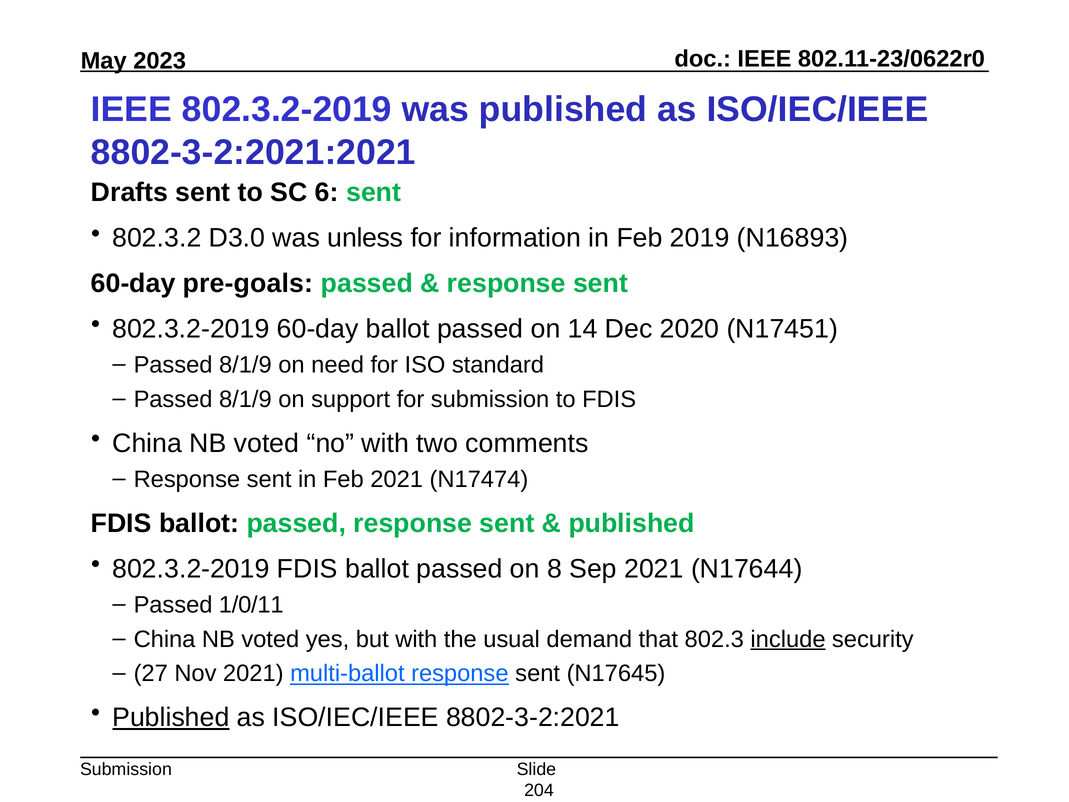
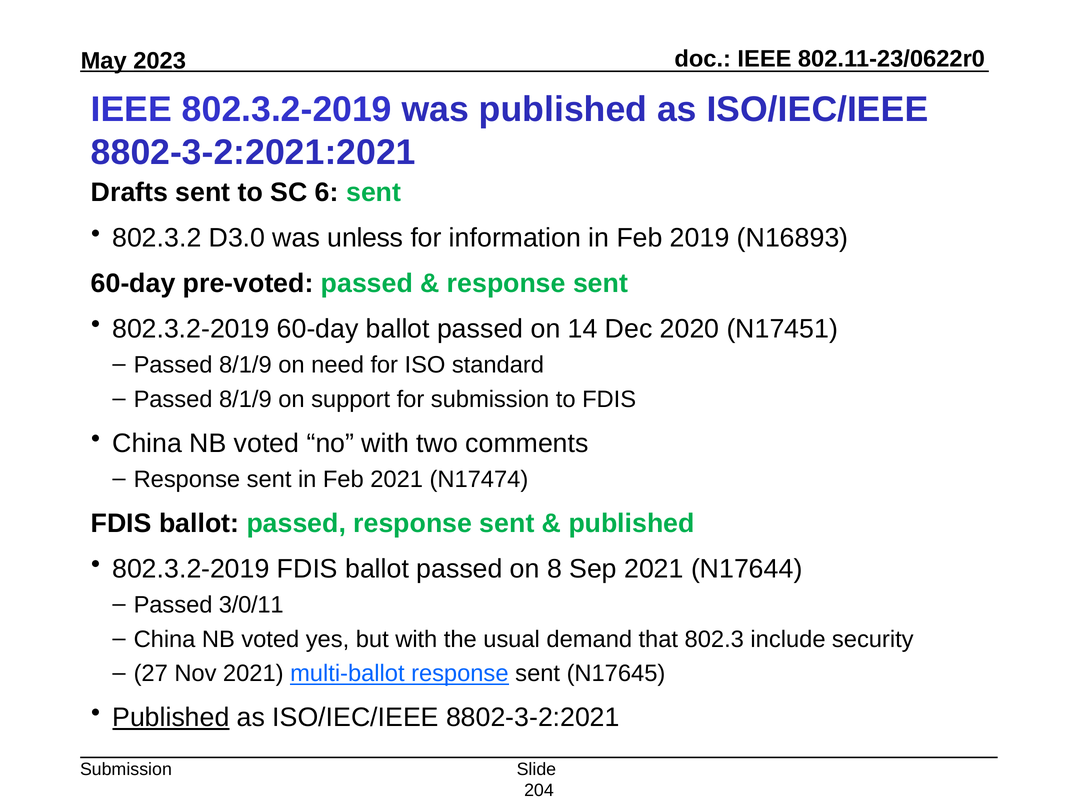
pre-goals: pre-goals -> pre-voted (248, 283)
1/0/11: 1/0/11 -> 3/0/11 (251, 605)
include underline: present -> none (788, 639)
